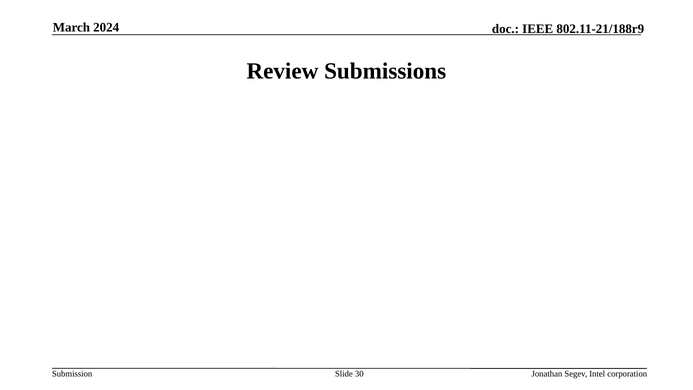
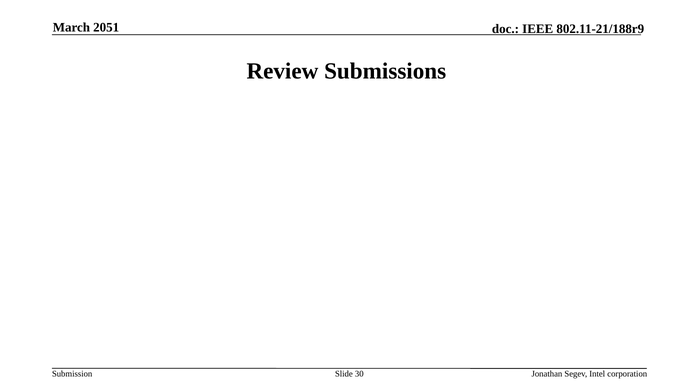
2024: 2024 -> 2051 (106, 28)
